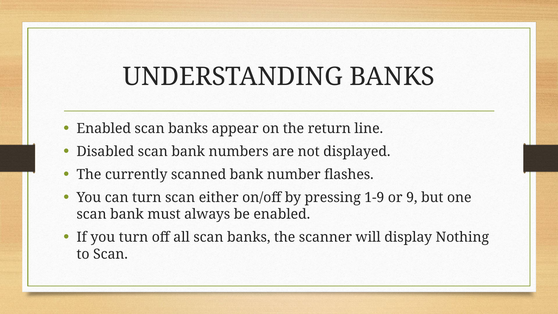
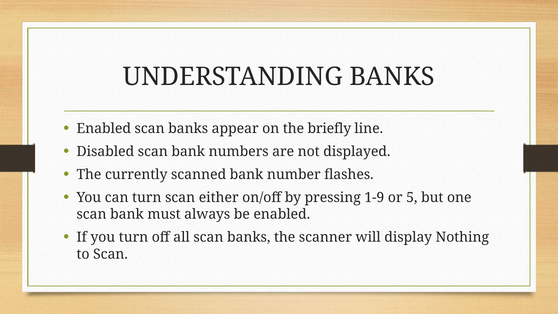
return: return -> briefly (329, 128)
9: 9 -> 5 (412, 198)
